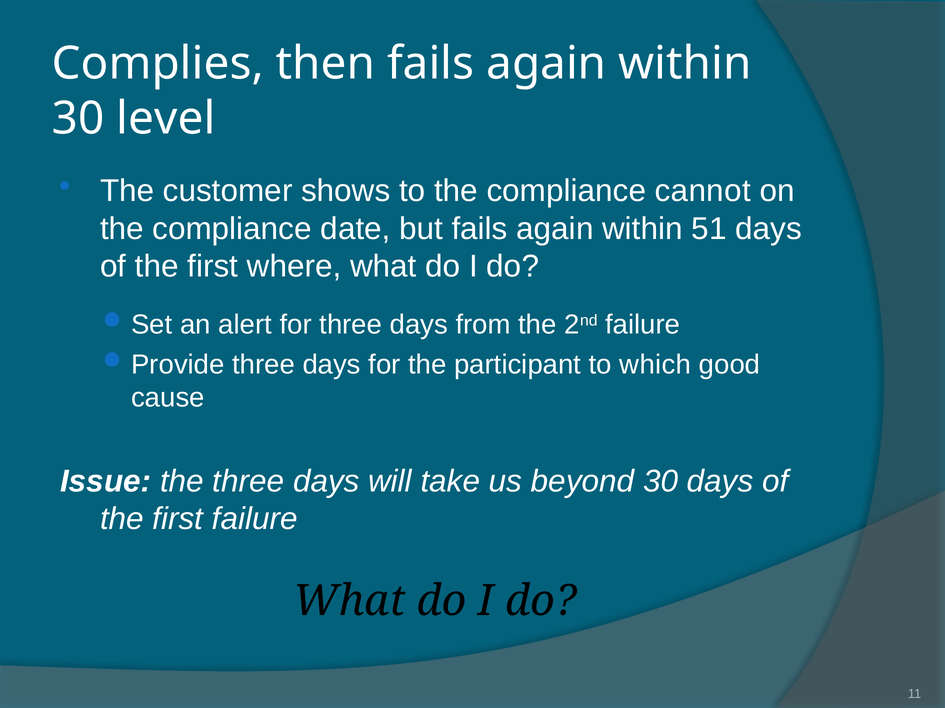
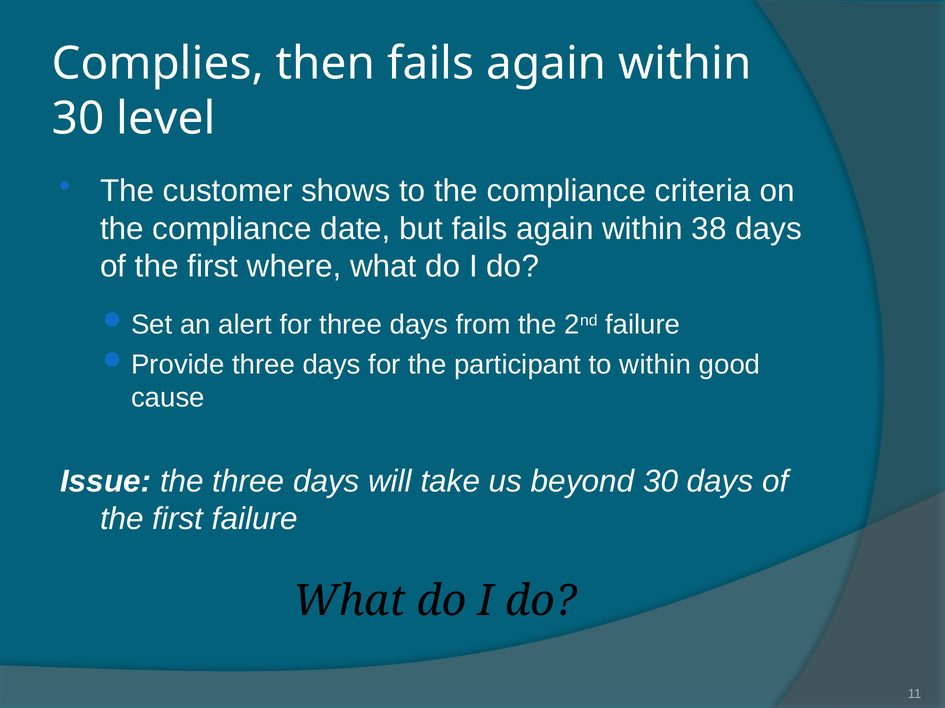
cannot: cannot -> criteria (703, 191)
51: 51 -> 38 (709, 229)
to which: which -> within (655, 365)
